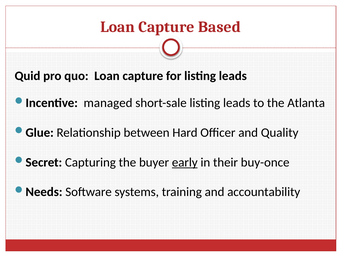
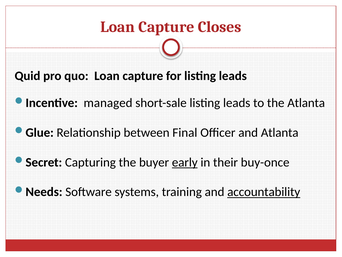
Based: Based -> Closes (220, 27)
Hard: Hard -> Final (185, 132)
and Quality: Quality -> Atlanta (280, 132)
accountability underline: none -> present (264, 192)
